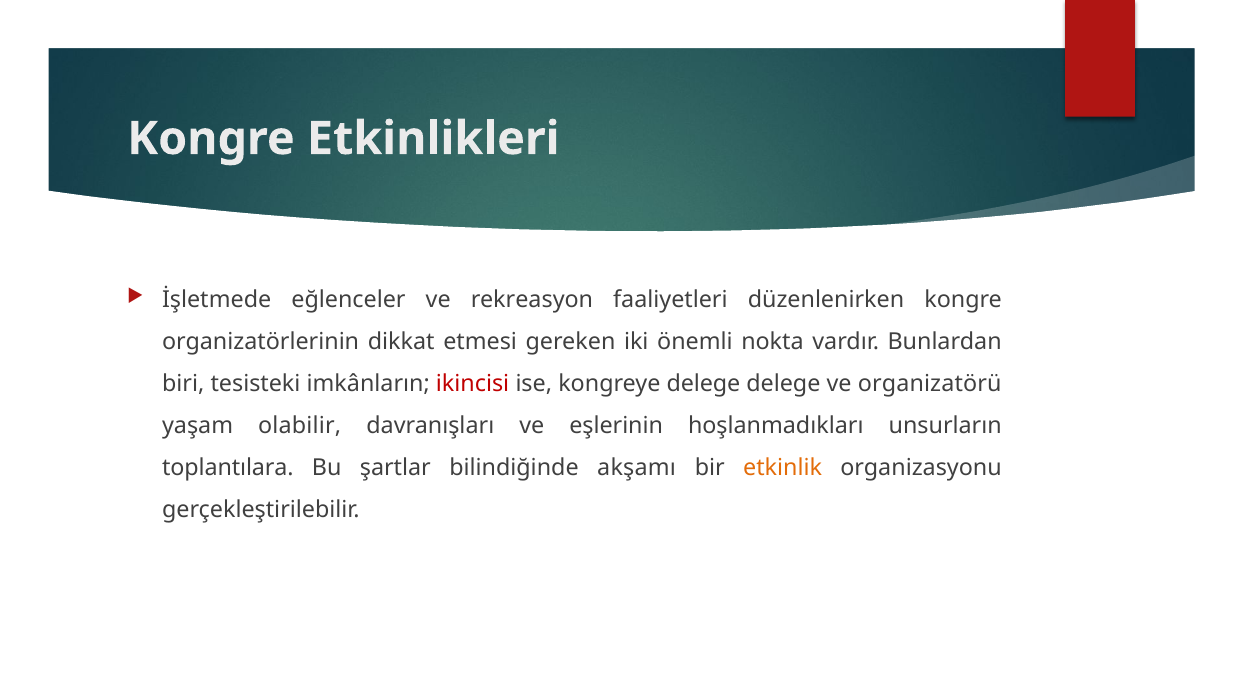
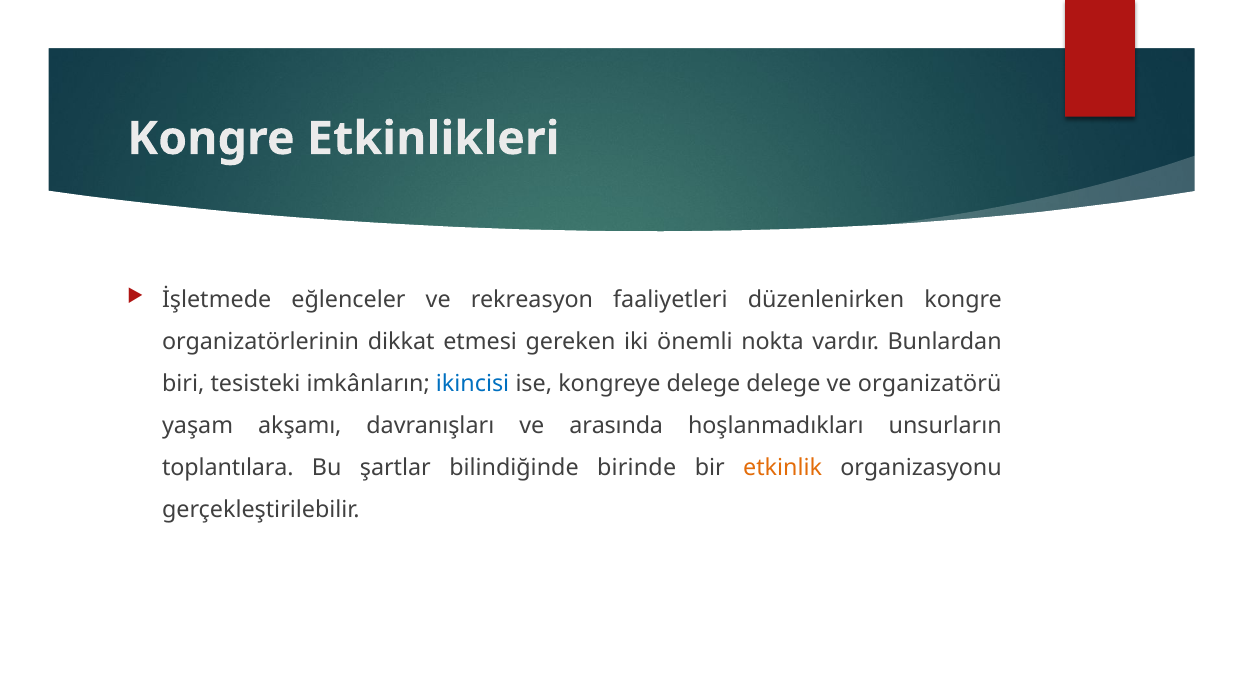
ikincisi colour: red -> blue (473, 384)
olabilir: olabilir -> akşamı (300, 426)
eşlerinin: eşlerinin -> arasında (616, 426)
akşamı: akşamı -> birinde (637, 468)
